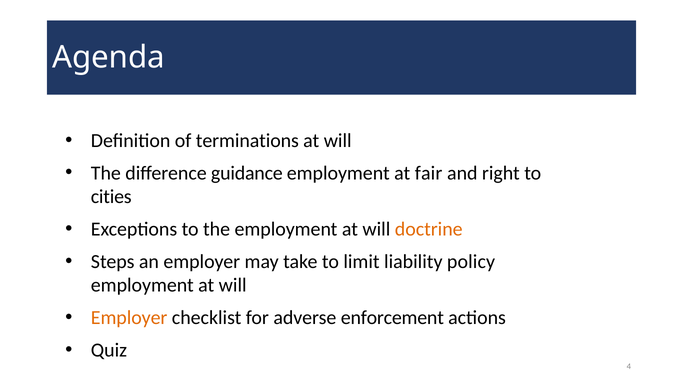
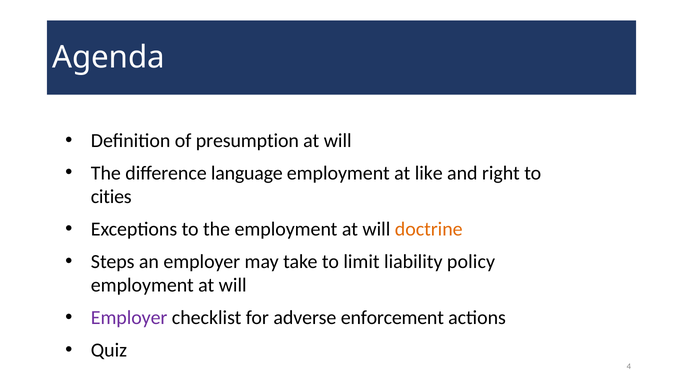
terminations: terminations -> presumption (247, 141)
guidance: guidance -> language (247, 173)
fair: fair -> like (429, 173)
Employer colour: orange -> purple (129, 318)
